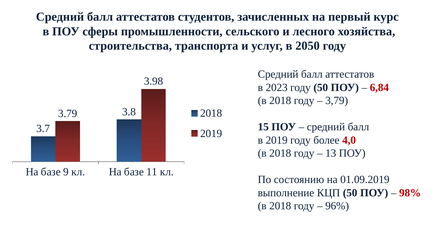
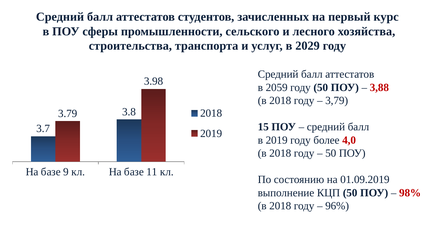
2050: 2050 -> 2029 (308, 46)
2023: 2023 -> 2059 (277, 87)
6,84: 6,84 -> 3,88 (379, 87)
13: 13 -> 50 (331, 153)
